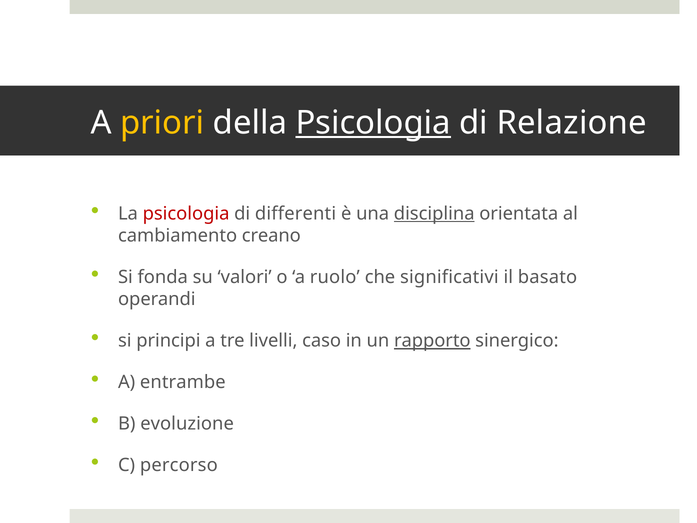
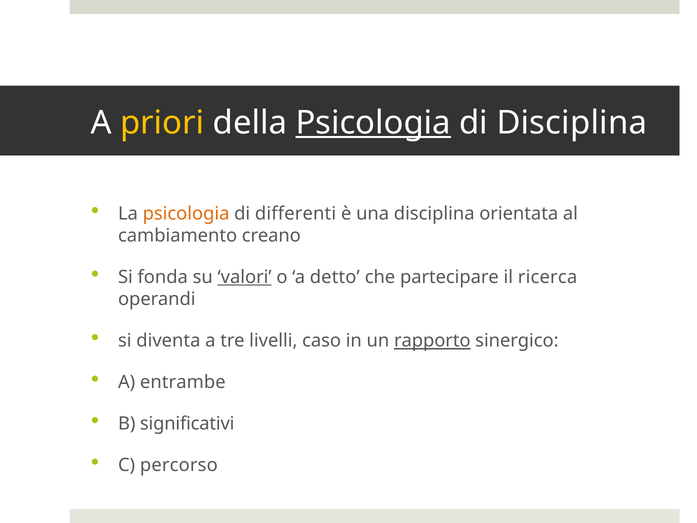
di Relazione: Relazione -> Disciplina (572, 123)
psicologia colour: red -> orange (186, 214)
disciplina underline: present -> none (434, 214)
valori underline: none -> present (245, 277)
ruolo: ruolo -> detto (335, 277)
significativi: significativi -> partecipare (449, 277)
basato: basato -> ricerca (548, 277)
principi: principi -> diventa (168, 341)
evoluzione: evoluzione -> significativi (187, 424)
